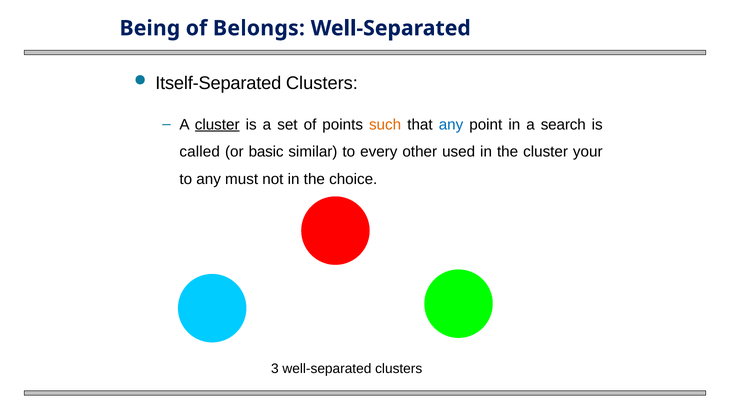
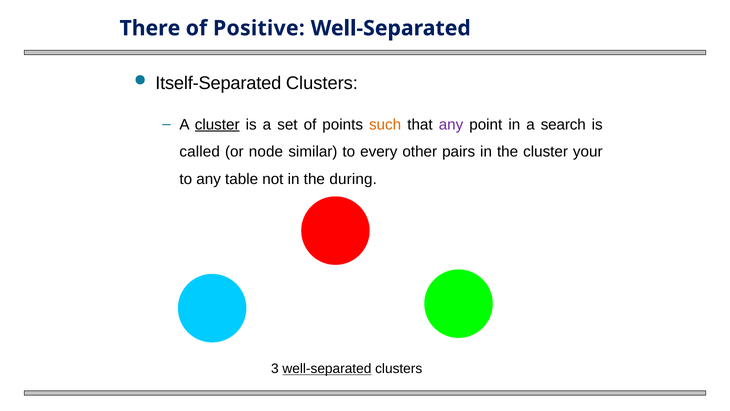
Being: Being -> There (150, 28)
Belongs: Belongs -> Positive (259, 28)
any colour: blue -> purple (451, 124)
basic: basic -> node (266, 152)
used: used -> pairs (459, 152)
must: must -> table (242, 179)
choice: choice -> during (353, 179)
well-separated underline: none -> present (327, 369)
